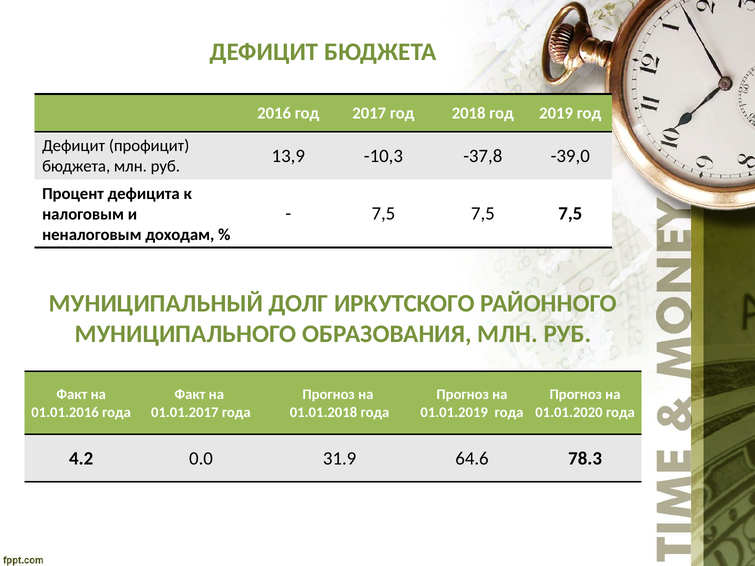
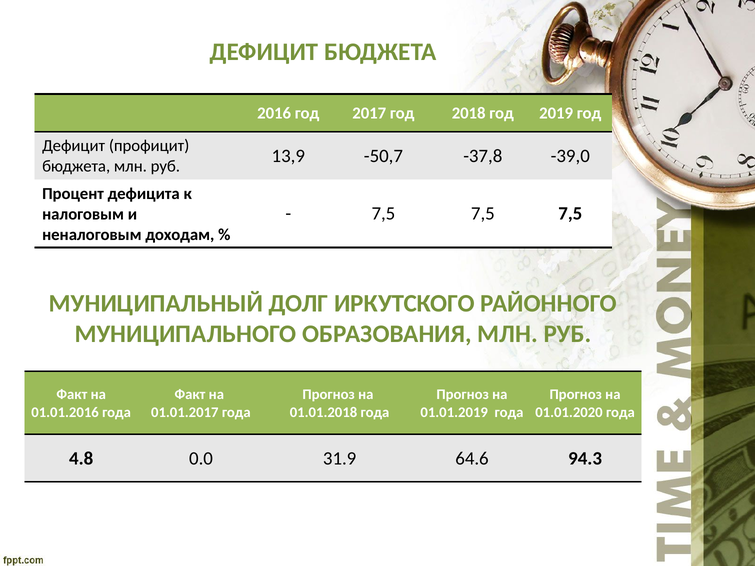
-10,3: -10,3 -> -50,7 (383, 156)
4.2: 4.2 -> 4.8 (81, 459)
78.3: 78.3 -> 94.3 (585, 459)
